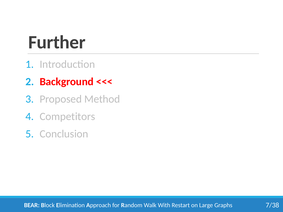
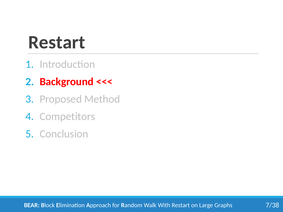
Further: Further -> Restart (57, 42)
